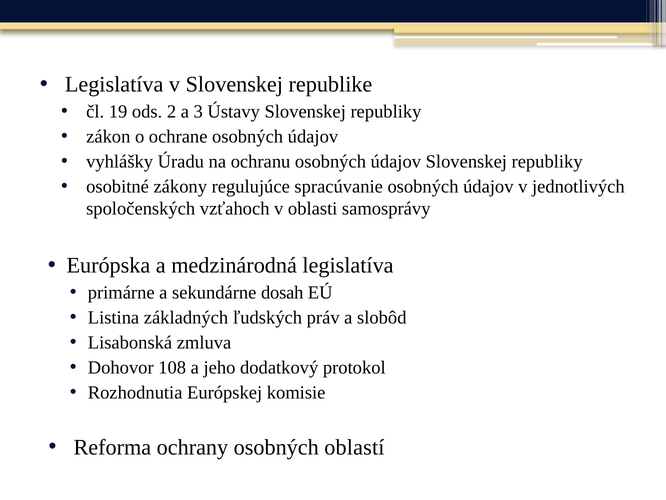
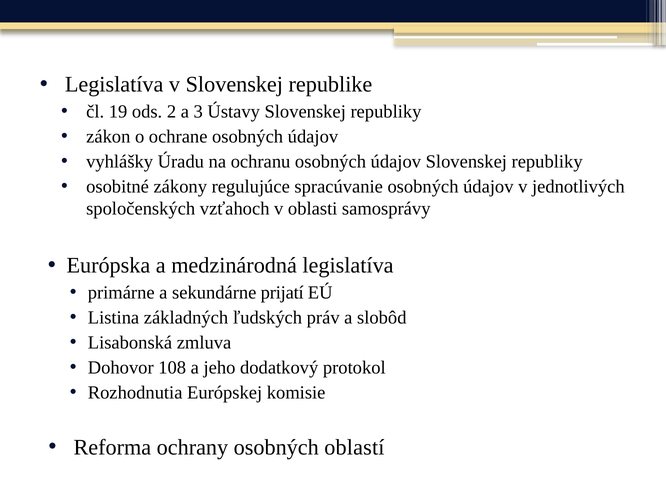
dosah: dosah -> prijatí (282, 292)
